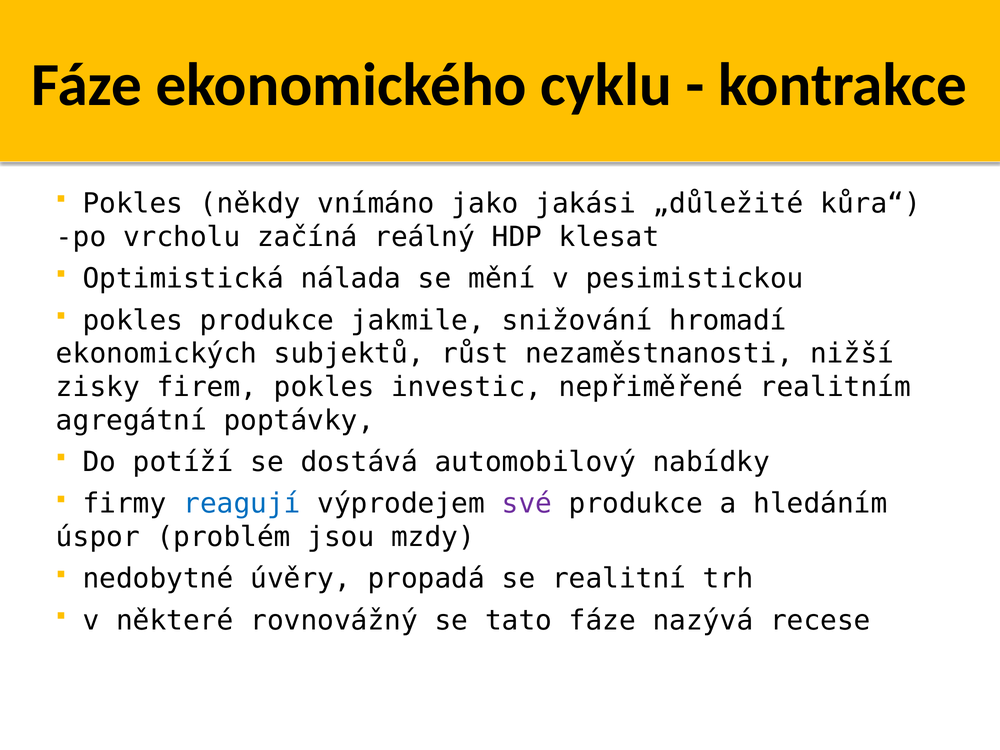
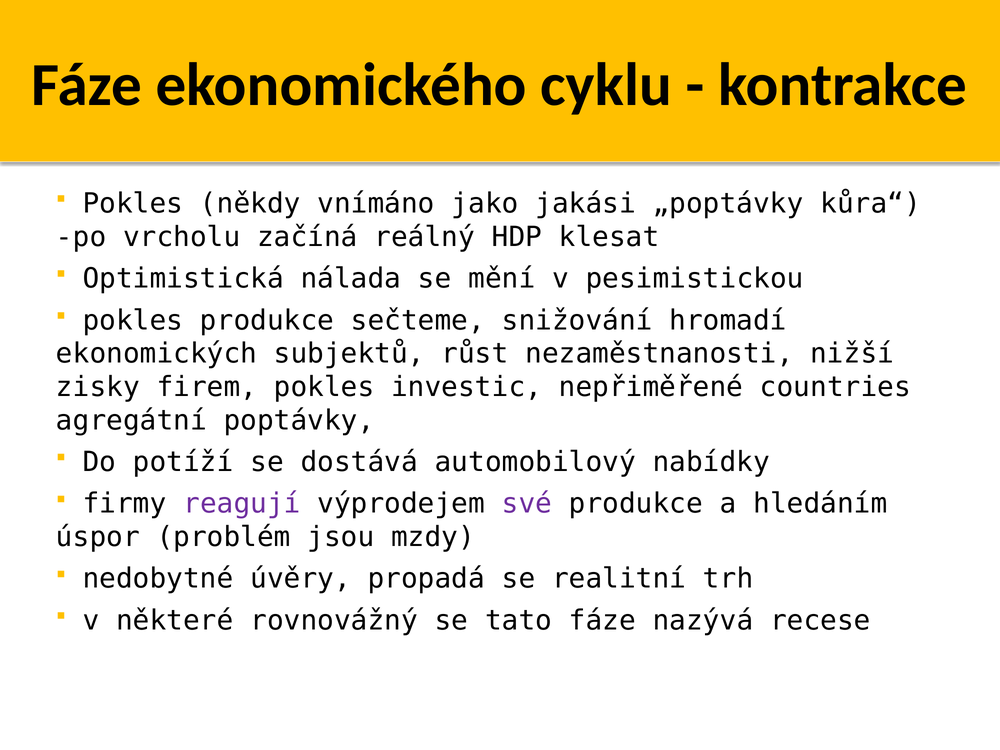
„důležité: „důležité -> „poptávky (728, 204)
jakmile: jakmile -> sečteme (418, 320)
realitním: realitním -> countries (835, 387)
reagují colour: blue -> purple (242, 504)
